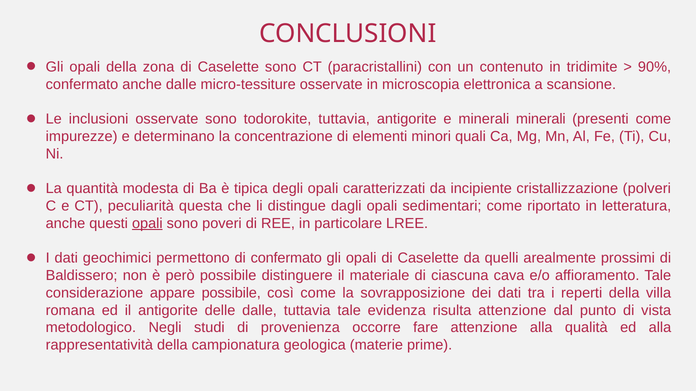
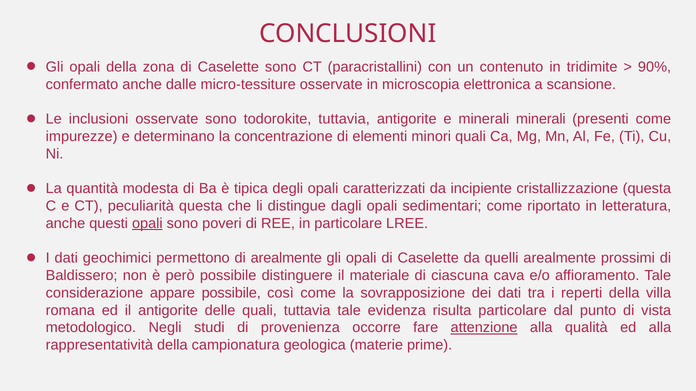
cristallizzazione polveri: polveri -> questa (647, 189)
di confermato: confermato -> arealmente (286, 258)
delle dalle: dalle -> quali (260, 311)
risulta attenzione: attenzione -> particolare (512, 311)
attenzione underline: none -> present (484, 328)
